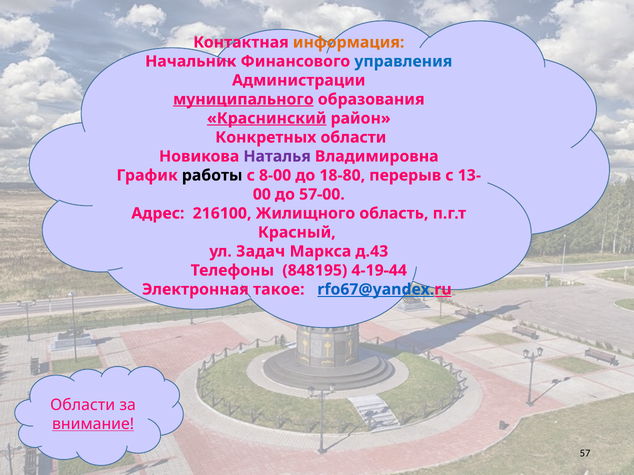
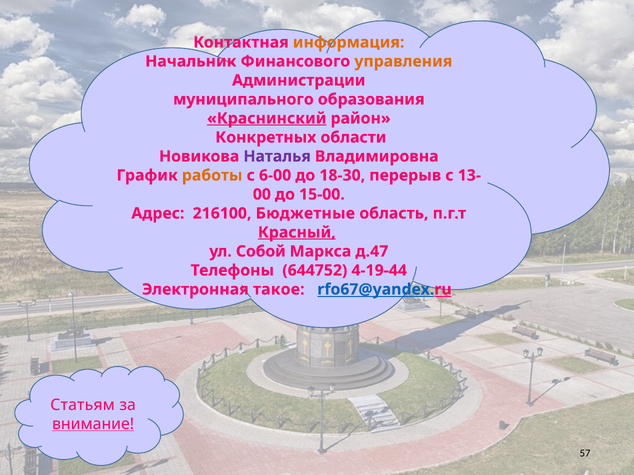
управления colour: blue -> orange (403, 61)
муниципального underline: present -> none (243, 99)
работы colour: black -> orange (212, 176)
8-00: 8-00 -> 6-00 (275, 176)
18-80: 18-80 -> 18-30 (342, 176)
57-00: 57-00 -> 15-00 (322, 195)
Жилищного: Жилищного -> Бюджетные (305, 214)
Красный underline: none -> present (297, 233)
Задач: Задач -> Собой (261, 252)
д.43: д.43 -> д.47 (372, 252)
848195: 848195 -> 644752 (315, 271)
Области: Области -> Статьям (83, 405)
